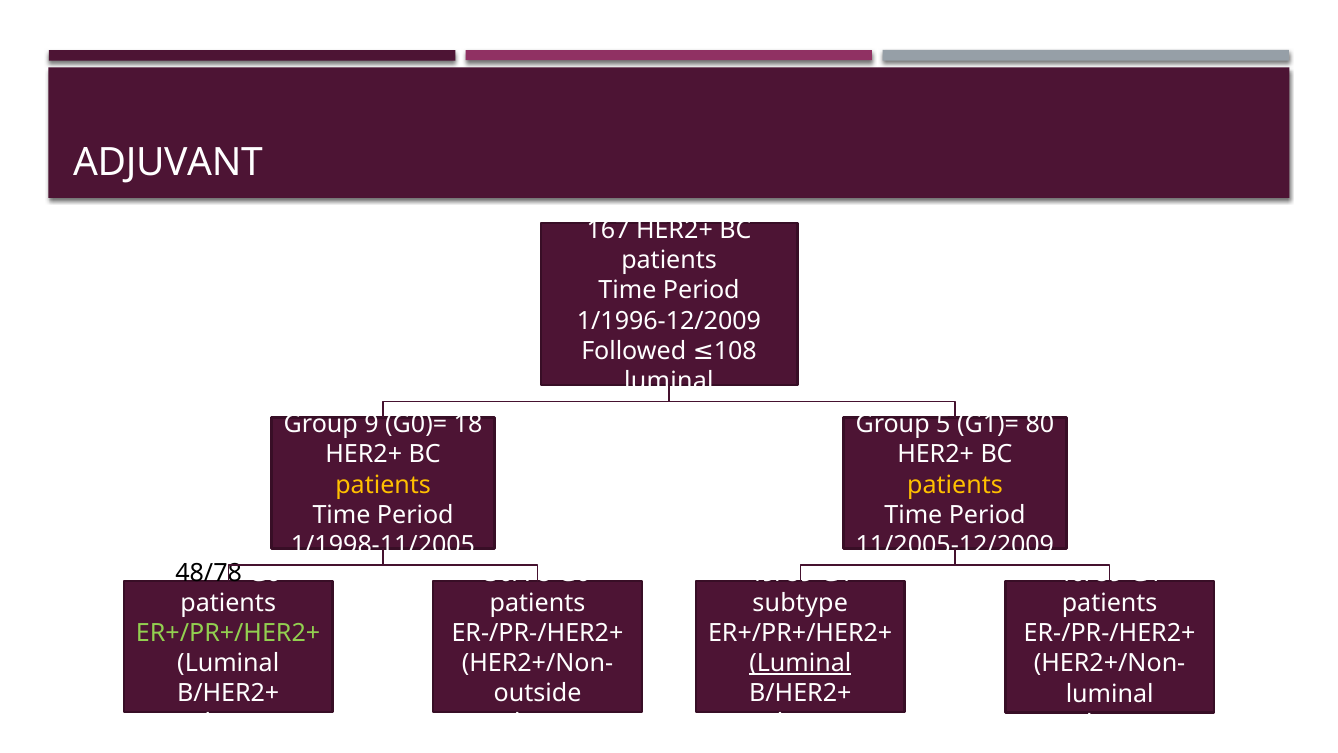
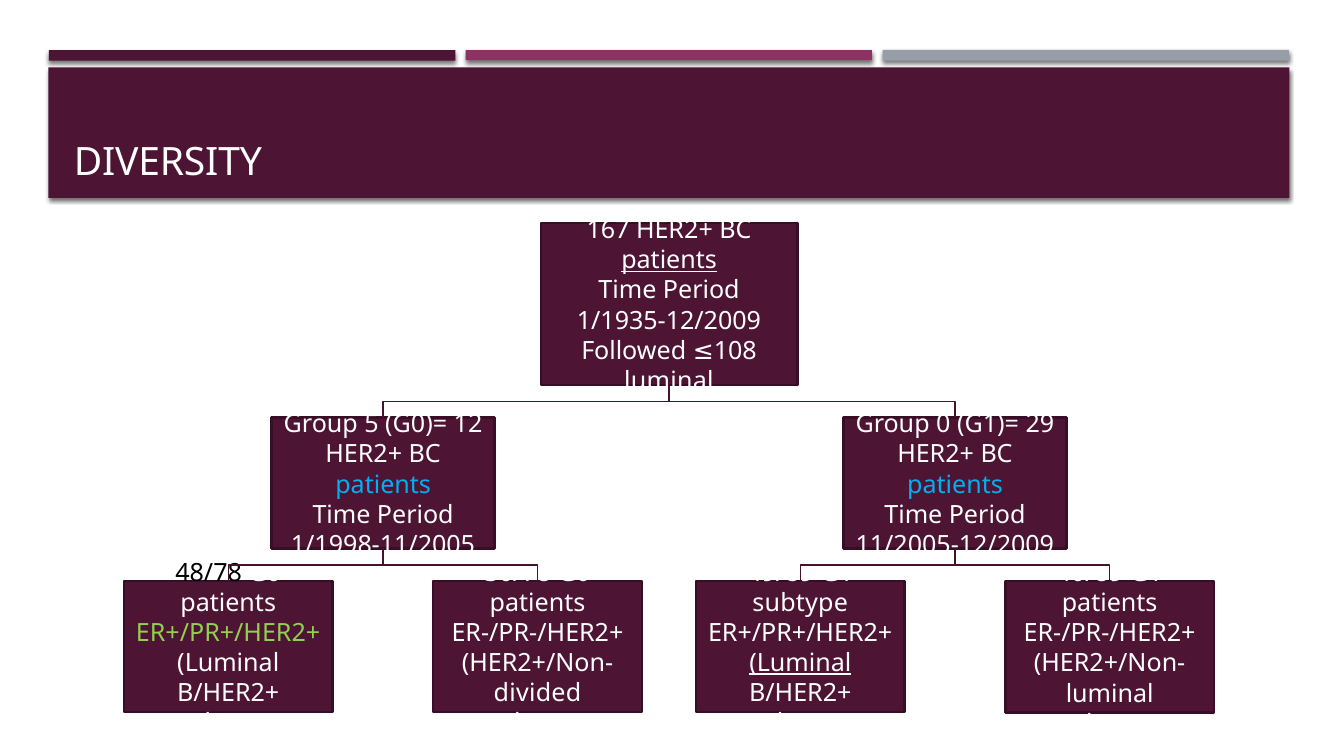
ADJUVANT: ADJUVANT -> DIVERSITY (168, 163)
patients underline: none -> present (669, 260)
1/1996-12/2009: 1/1996-12/2009 -> 1/1935-12/2009 (669, 321)
9: 9 -> 5 (371, 424)
18: 18 -> 12 (468, 424)
5: 5 -> 0 (943, 424)
80: 80 -> 29 (1040, 424)
patients colour: yellow -> light blue (383, 485)
patients colour: yellow -> light blue (955, 485)
outside: outside -> divided (537, 693)
